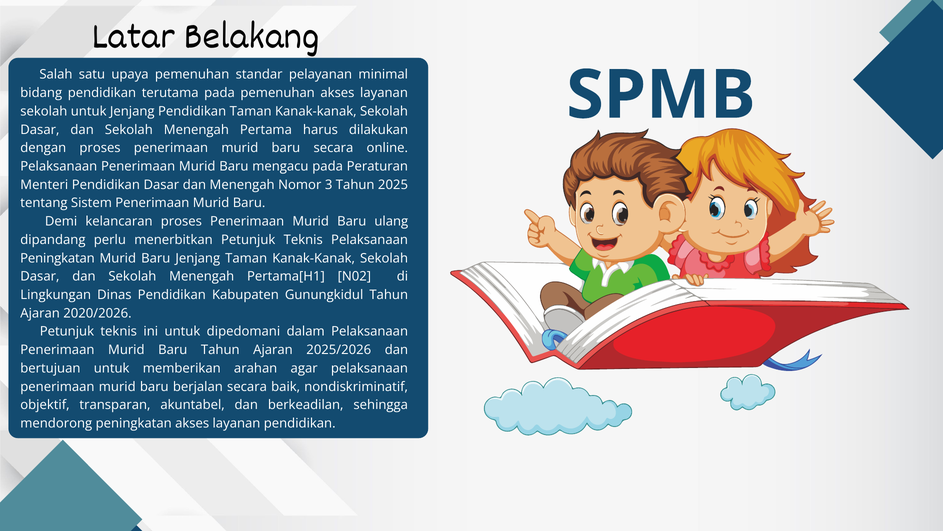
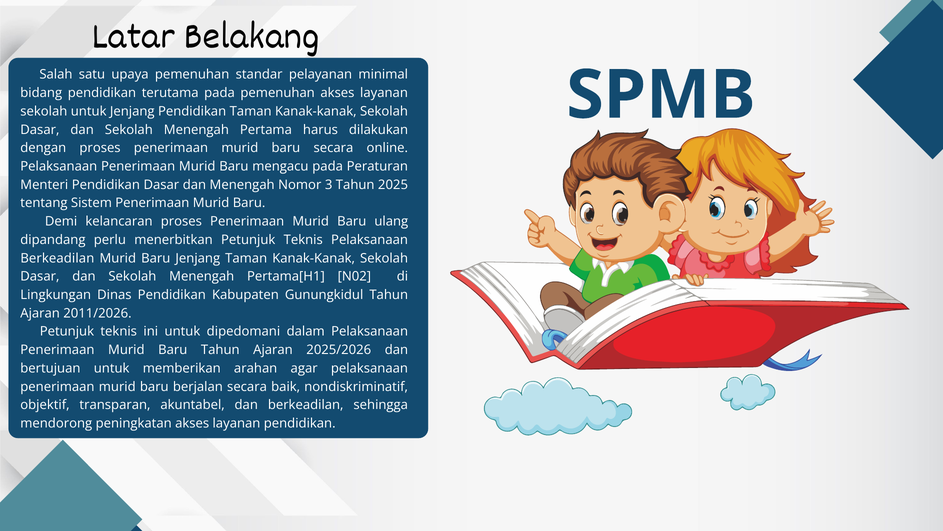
Peningkatan: Peningkatan -> Berkeadilan (57, 258)
2020/2026: 2020/2026 -> 2011/2026 (97, 313)
